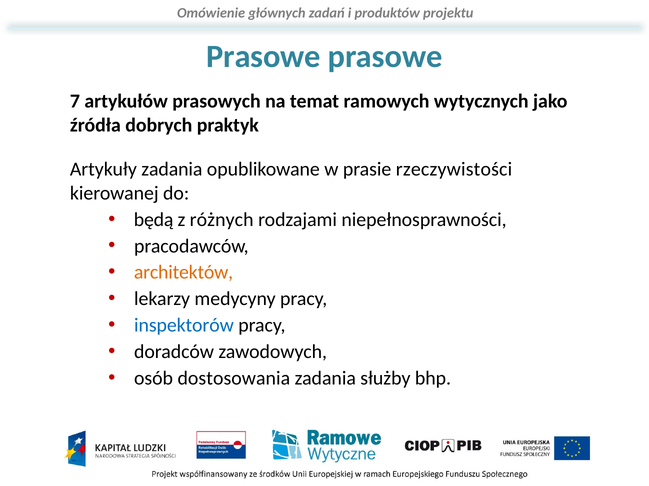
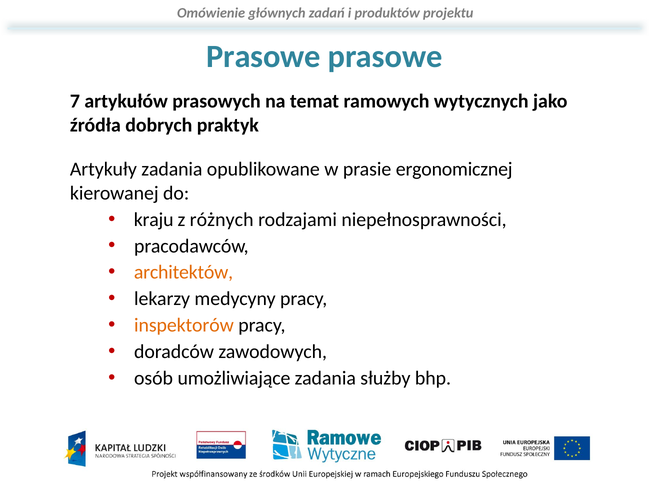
rzeczywistości: rzeczywistości -> ergonomicznej (454, 170)
będą: będą -> kraju (154, 220)
inspektorów colour: blue -> orange (184, 326)
dostosowania: dostosowania -> umożliwiające (234, 379)
